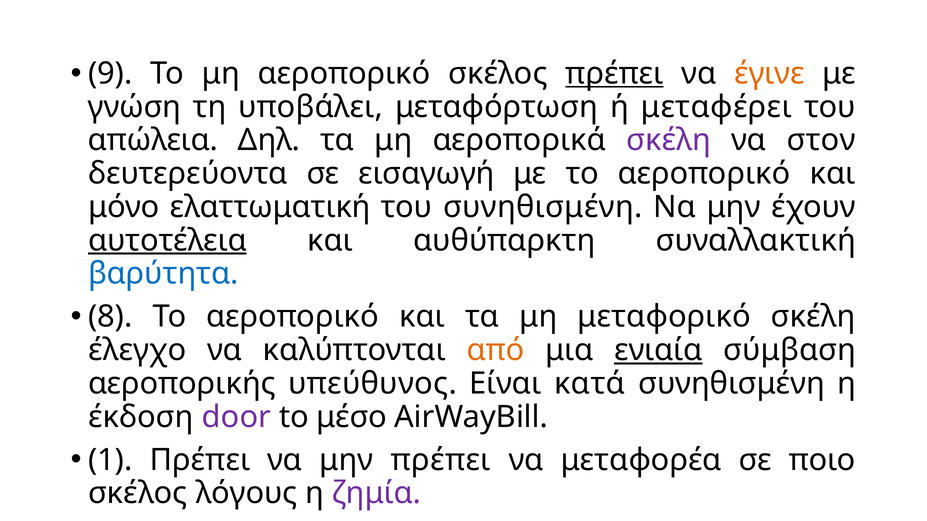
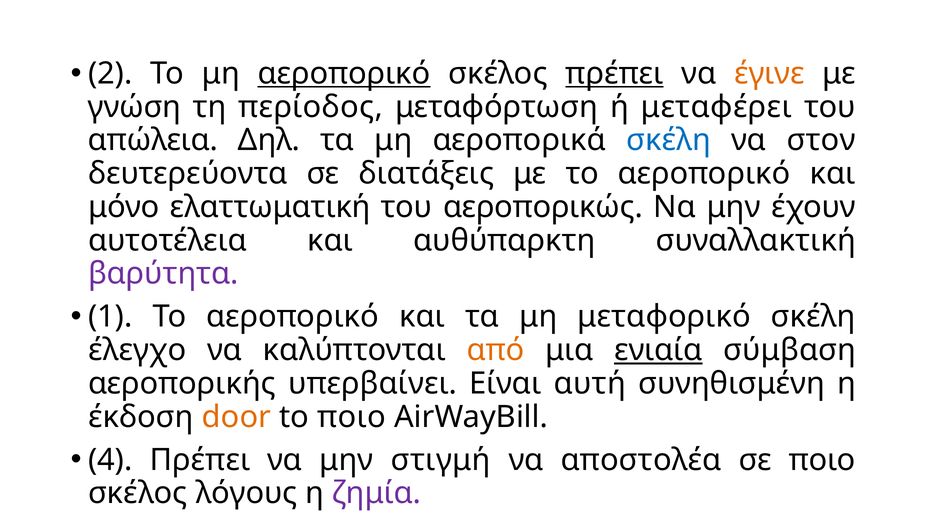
9: 9 -> 2 (110, 74)
αεροπορικό underline: none -> present (344, 74)
υποβάλει: υποβάλει -> περίοδος (311, 107)
σκέλη colour: purple -> blue (669, 140)
εισαγωγή: εισαγωγή -> διατάξεις (426, 174)
του συνηθισμένη: συνηθισμένη -> αεροπορικώς (543, 207)
αυτοτέλεια underline: present -> none (167, 241)
βαρύτητα colour: blue -> purple (163, 274)
8: 8 -> 1 (110, 317)
υπεύθυνος: υπεύθυνος -> υπερβαίνει (373, 384)
κατά: κατά -> αυτή (590, 384)
door colour: purple -> orange (236, 417)
to μέσο: μέσο -> ποιο (351, 417)
1: 1 -> 4 (110, 460)
μην πρέπει: πρέπει -> στιγμή (441, 460)
μεταφορέα: μεταφορέα -> αποστολέα (641, 460)
